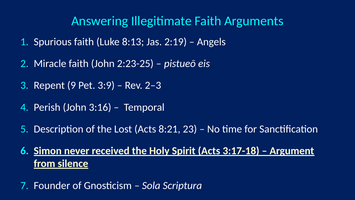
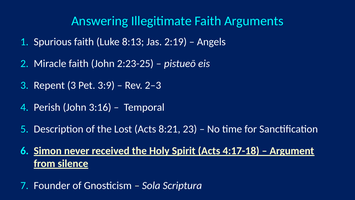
Repent 9: 9 -> 3 (72, 85)
3:17-18: 3:17-18 -> 4:17-18 (241, 151)
